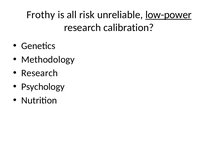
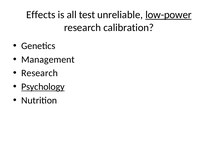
Frothy: Frothy -> Effects (41, 15)
risk: risk -> test (87, 15)
Methodology: Methodology -> Management (48, 59)
Psychology underline: none -> present (43, 86)
